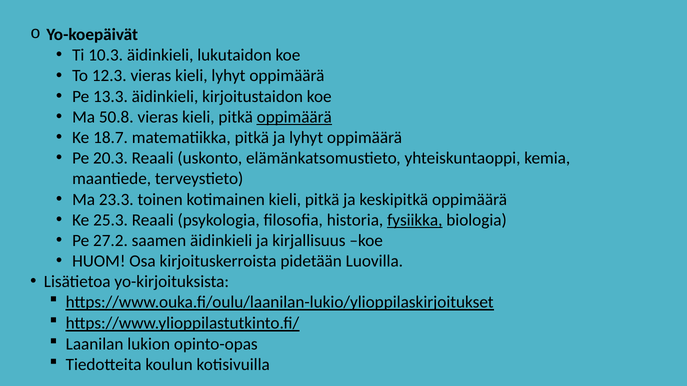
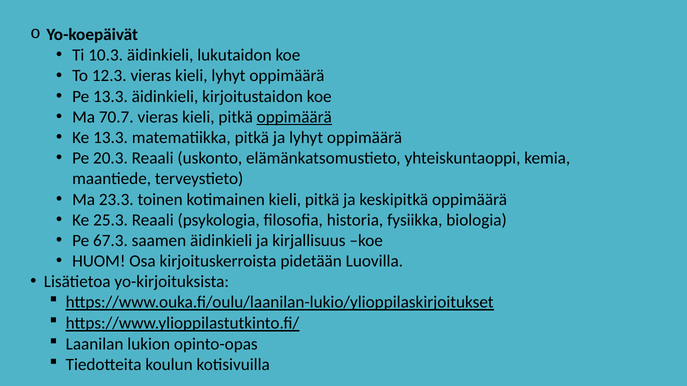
50.8: 50.8 -> 70.7 (116, 117)
Ke 18.7: 18.7 -> 13.3 (111, 138)
fysiikka underline: present -> none (415, 220)
27.2: 27.2 -> 67.3 (110, 241)
